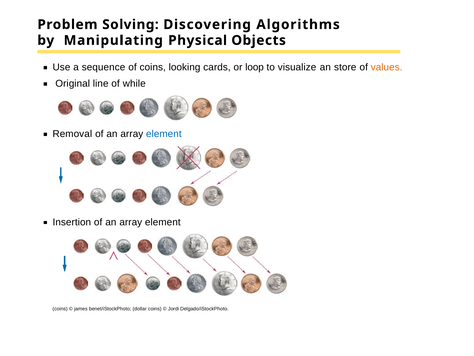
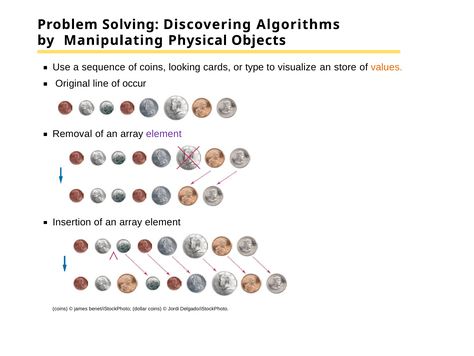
loop: loop -> type (255, 67)
while: while -> occur (134, 83)
element colour: blue -> purple (164, 134)
